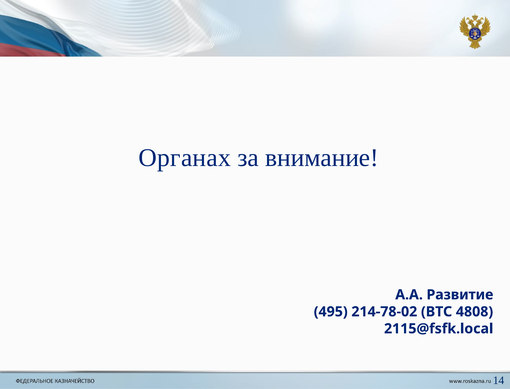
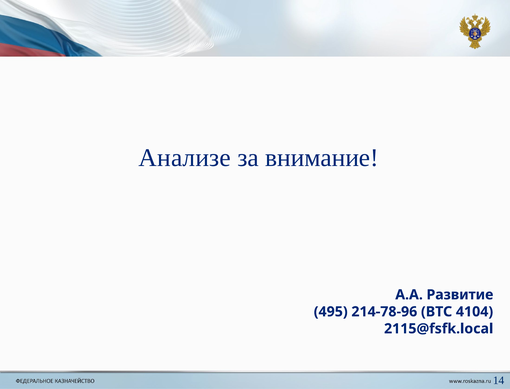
Органах: Органах -> Анализе (185, 158)
214-78-02: 214-78-02 -> 214-78-96 (384, 312)
4808: 4808 -> 4104 (475, 312)
